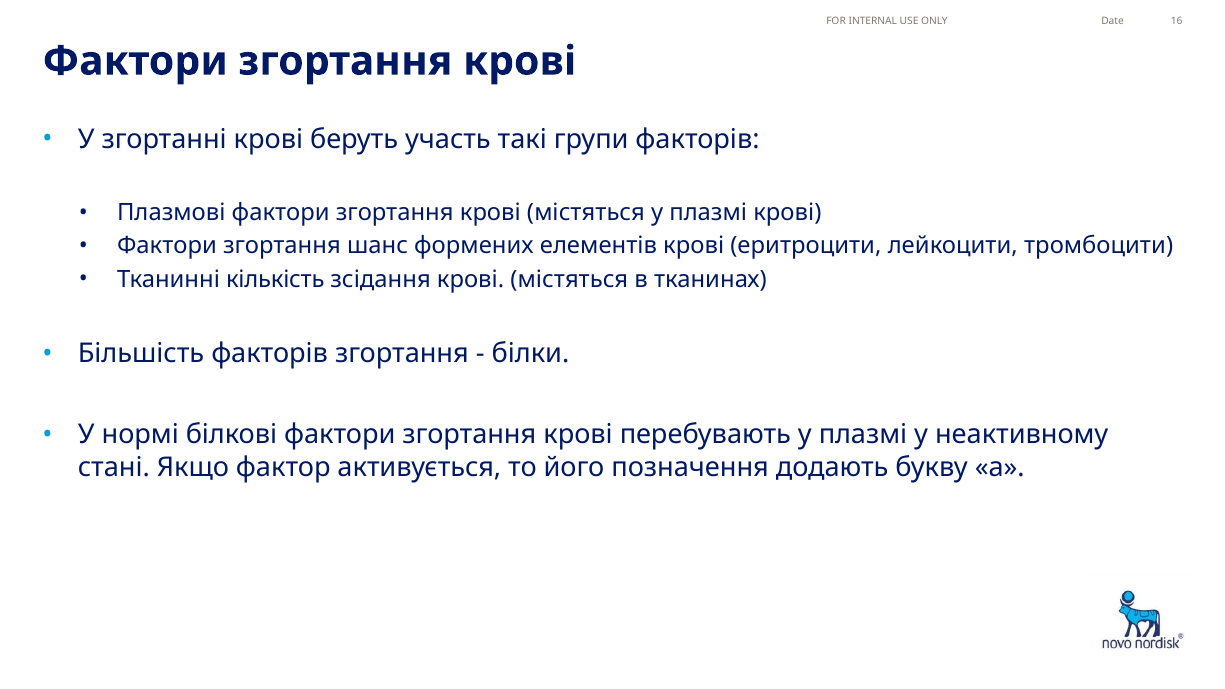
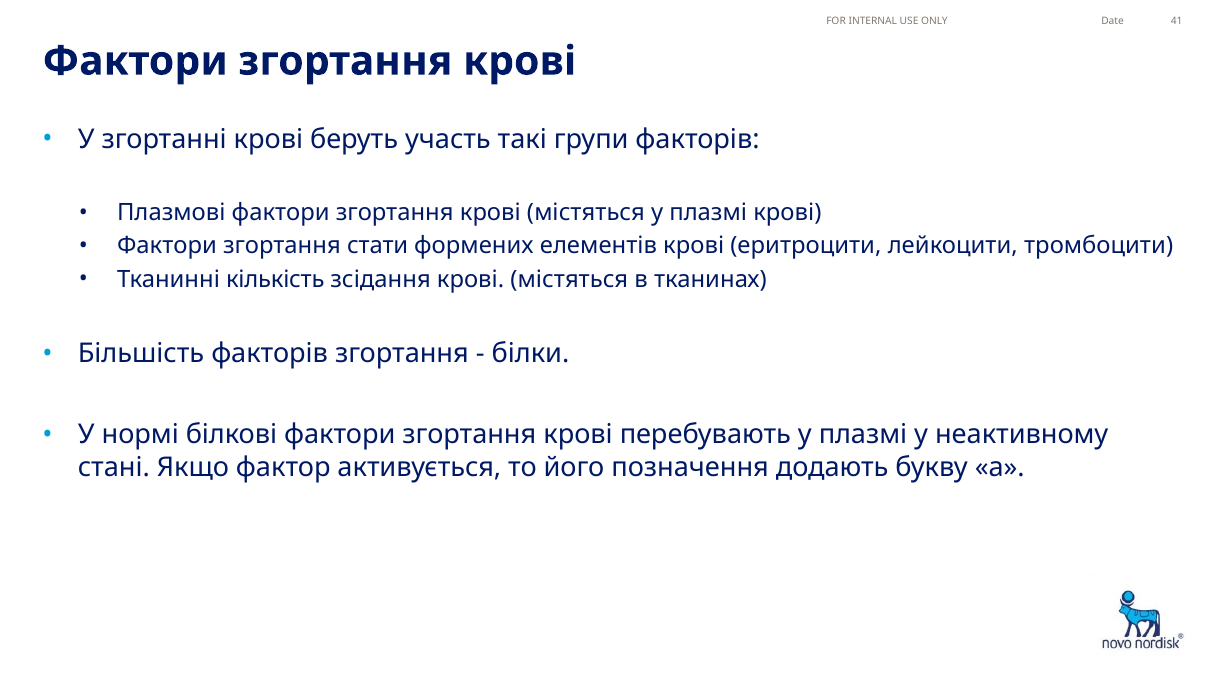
16: 16 -> 41 (1177, 21)
шанс: шанс -> стати (378, 246)
